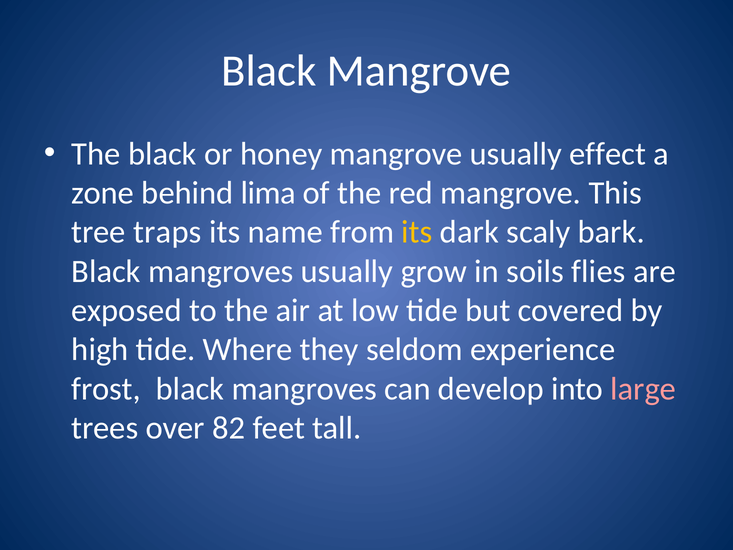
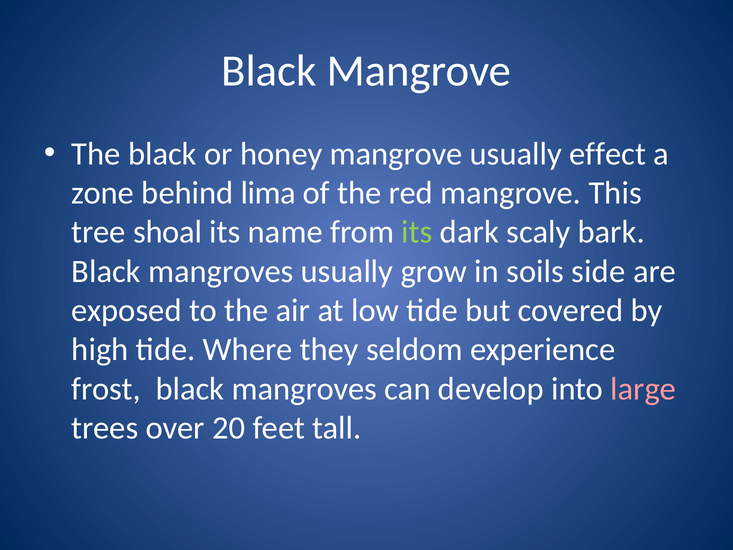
traps: traps -> shoal (168, 232)
its colour: yellow -> light green (417, 232)
flies: flies -> side (598, 271)
82: 82 -> 20 (229, 428)
